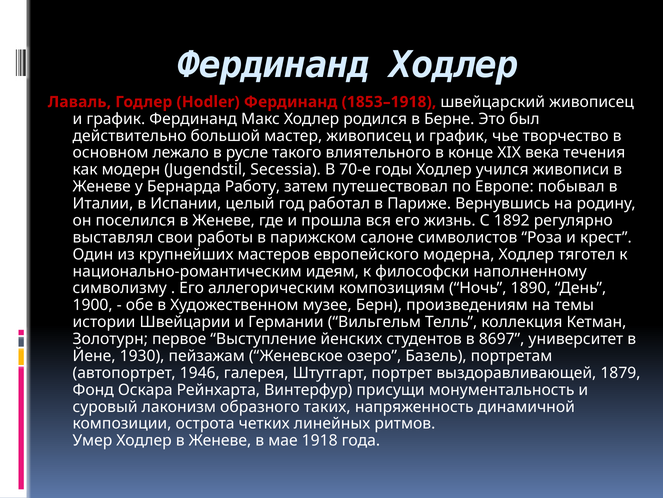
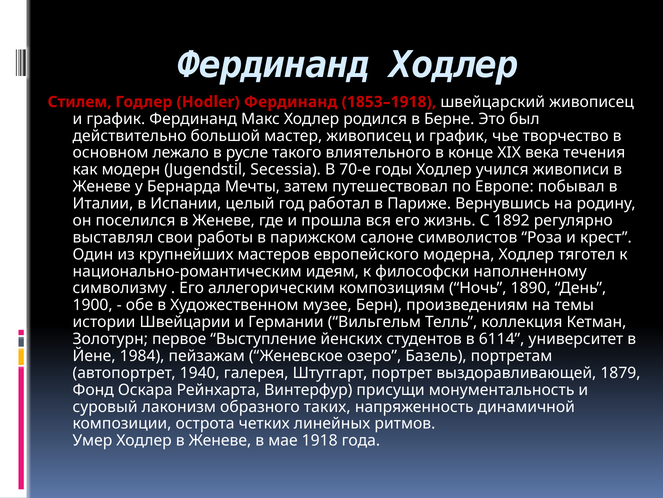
Лаваль: Лаваль -> Стилем (80, 102)
Работу: Работу -> Мечты (252, 186)
8697: 8697 -> 6114 (502, 339)
1930: 1930 -> 1984 (142, 356)
1946: 1946 -> 1940 (200, 372)
